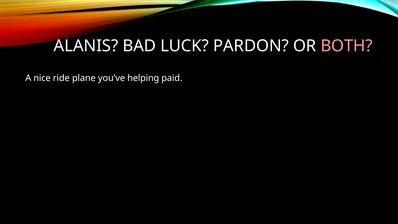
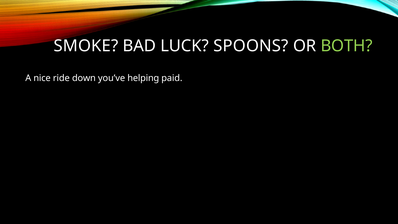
ALANIS: ALANIS -> SMOKE (86, 46)
PARDON: PARDON -> SPOONS (251, 46)
BOTH colour: pink -> light green (347, 46)
plane: plane -> down (84, 78)
